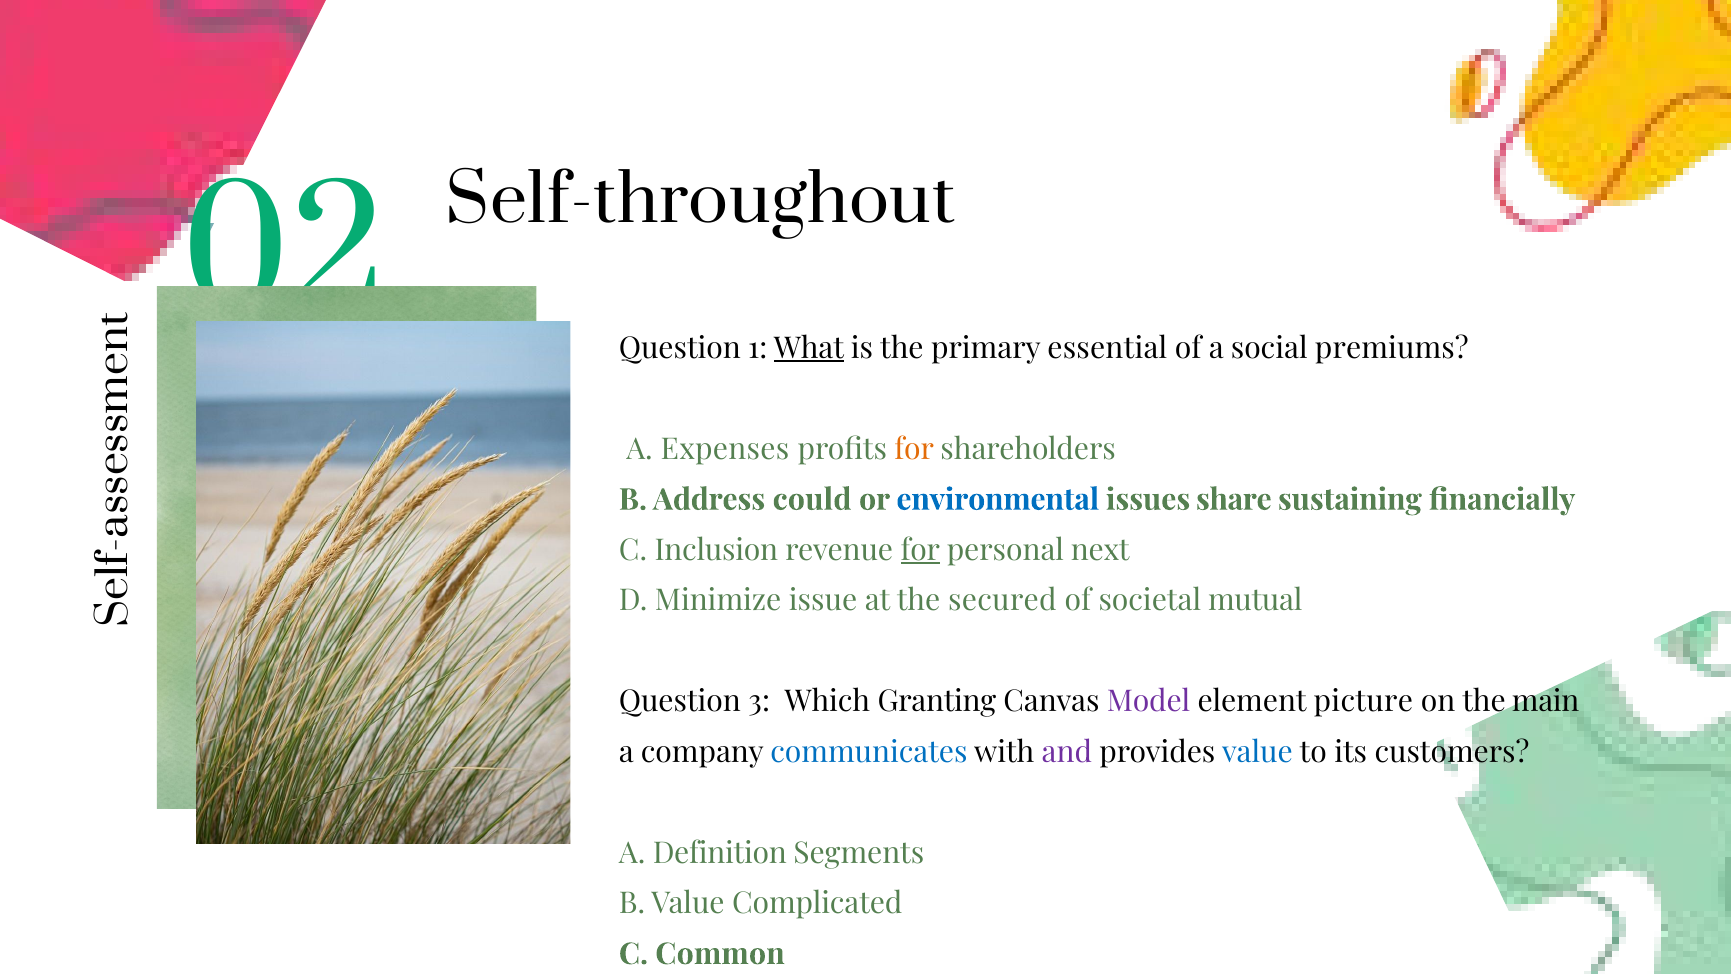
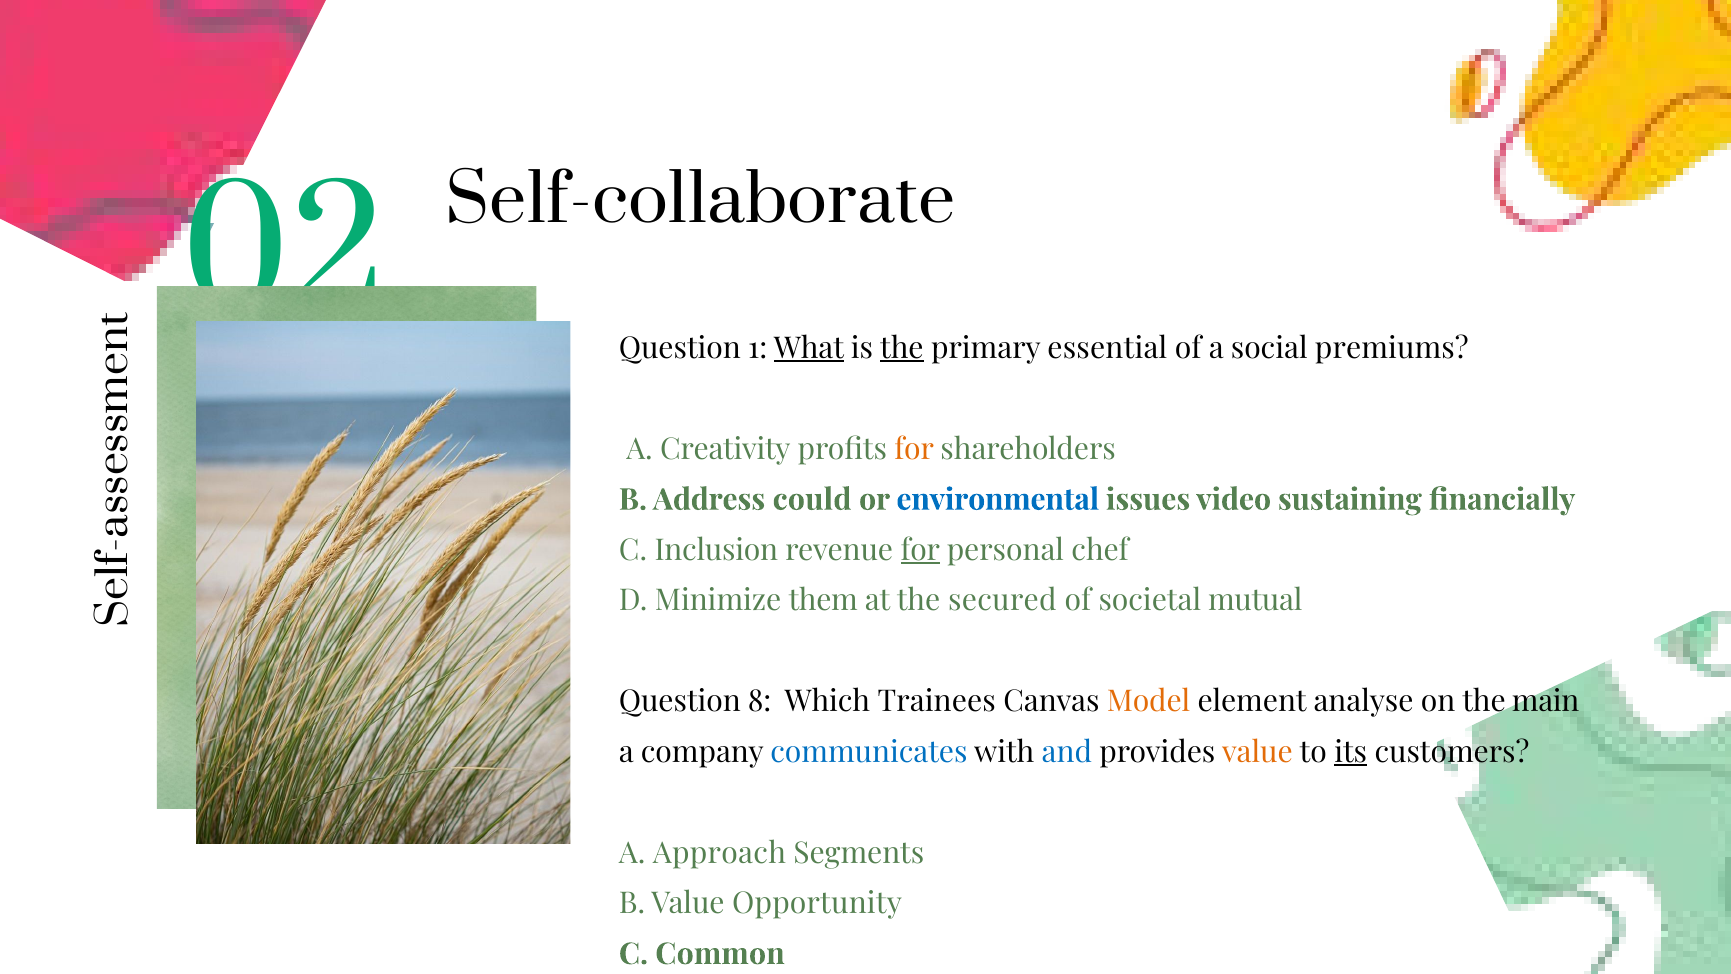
Self-throughout: Self-throughout -> Self-collaborate (700, 200)
the underline: none -> present (902, 348)
Expenses: Expenses -> Creativity (725, 449)
share: share -> video (1234, 500)
next: next -> chef (1100, 550)
issue: issue -> them (823, 601)
3: 3 -> 8 (760, 701)
Granting: Granting -> Trainees (937, 701)
Model colour: purple -> orange (1149, 701)
picture: picture -> analyse (1364, 701)
and colour: purple -> blue (1067, 752)
value colour: blue -> orange (1257, 752)
its underline: none -> present (1351, 752)
Definition: Definition -> Approach (719, 853)
Complicated: Complicated -> Opportunity (817, 903)
